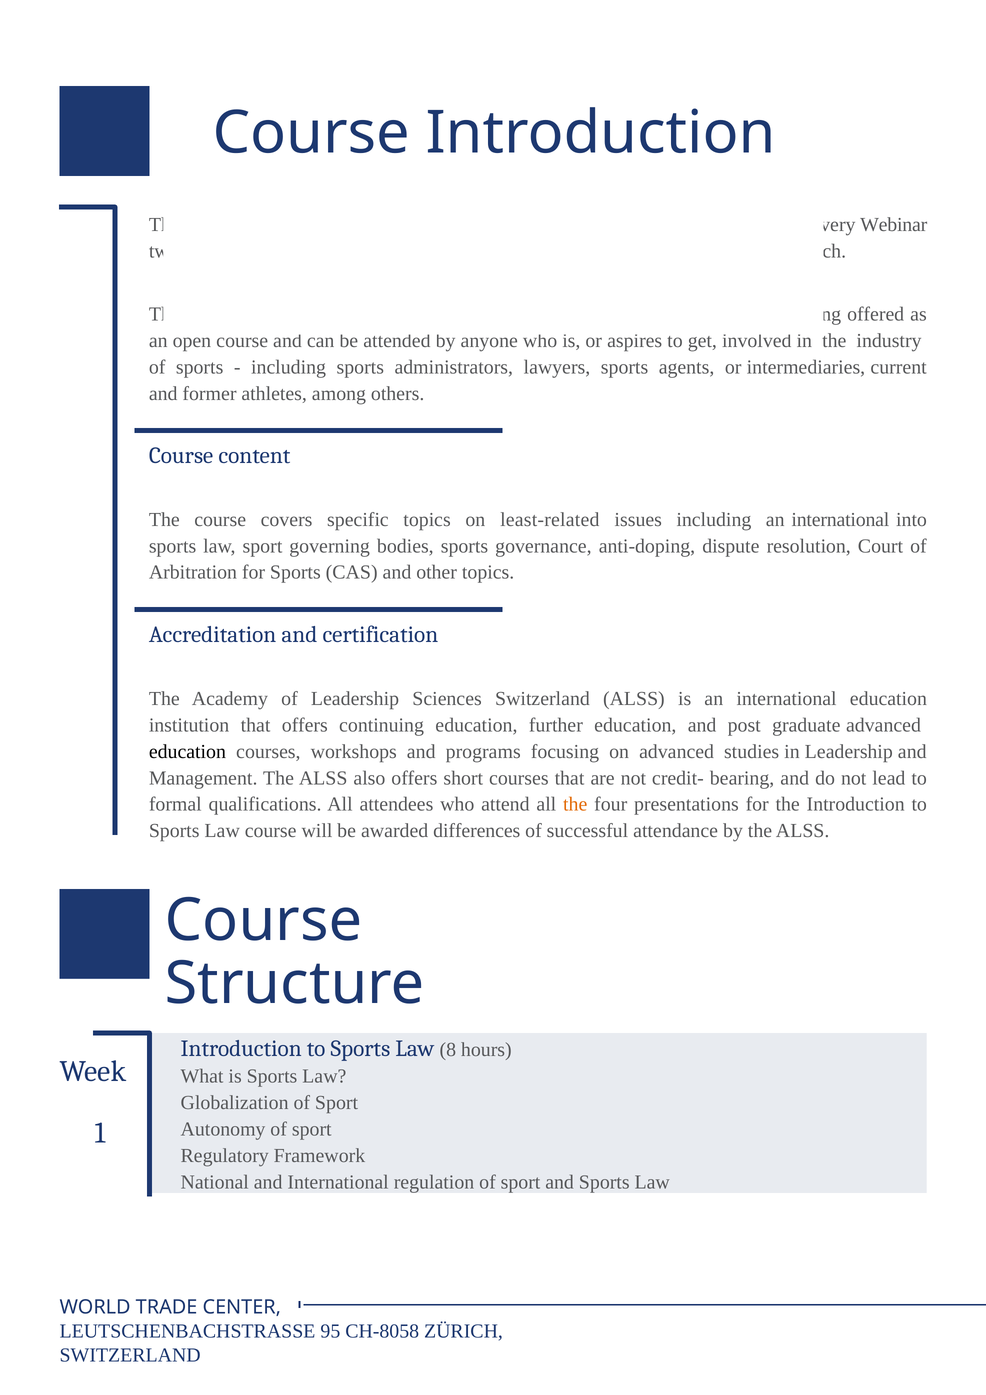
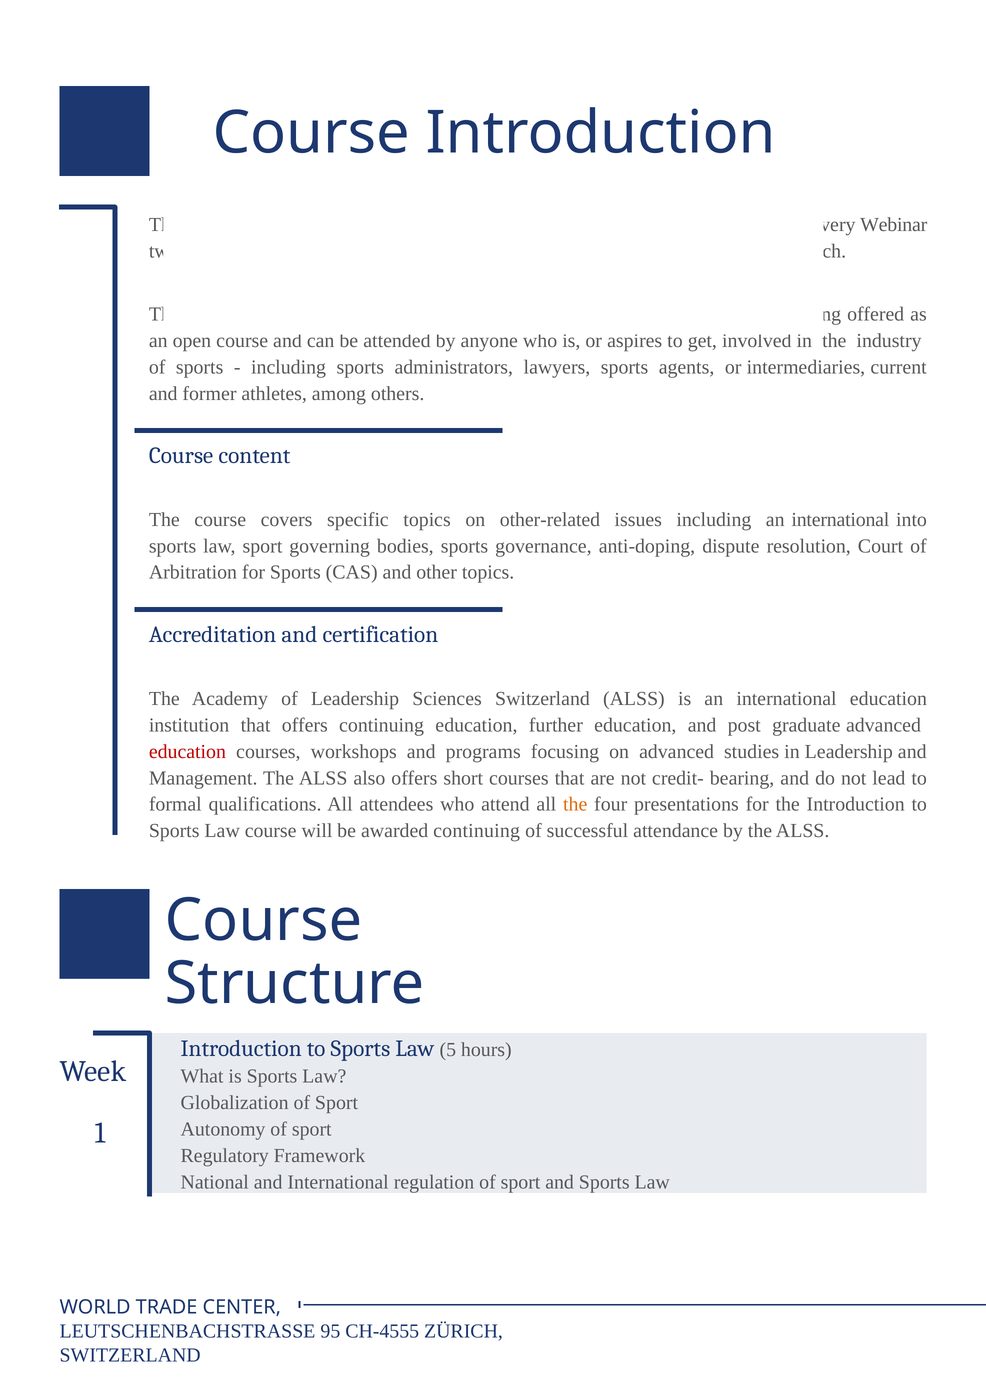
least-related: least-related -> other-related (550, 520)
education colour: black -> red (187, 752)
awarded differences: differences -> continuing (477, 831)
8: 8 -> 5 (448, 1050)
CH-8058: CH-8058 -> CH-4555 (382, 1332)
